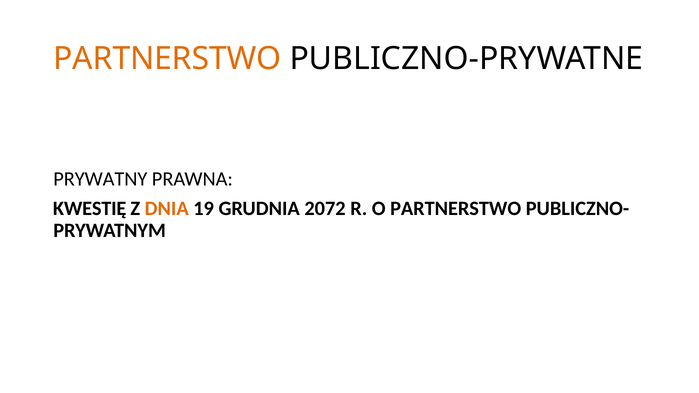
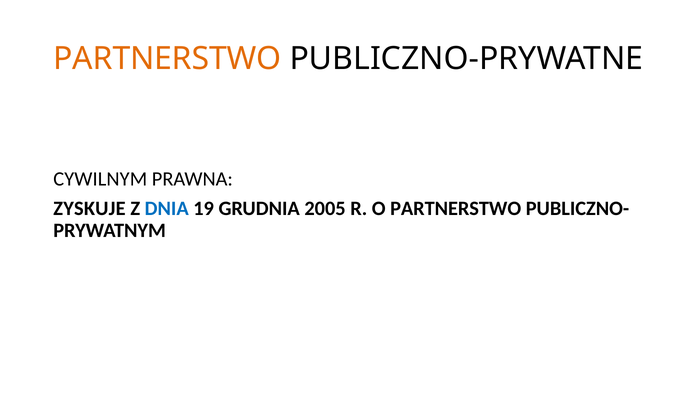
PRYWATNY: PRYWATNY -> CYWILNYM (100, 179)
KWESTIĘ: KWESTIĘ -> ZYSKUJE (89, 209)
DNIA colour: orange -> blue (167, 209)
2072: 2072 -> 2005 (325, 209)
